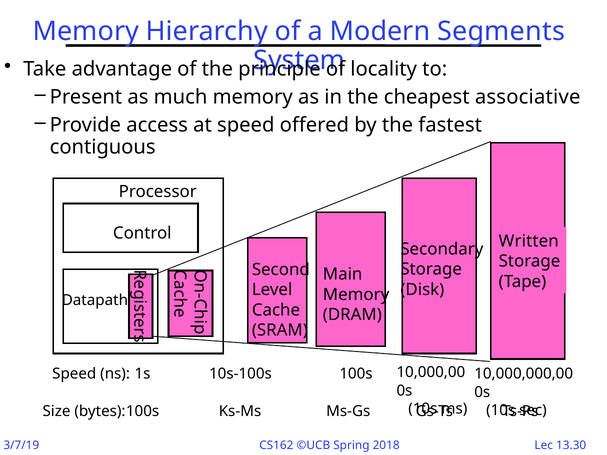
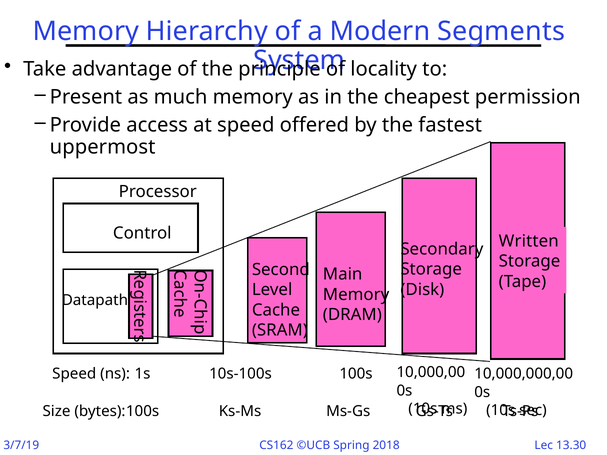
associative: associative -> permission (528, 97)
contiguous: contiguous -> uppermost (103, 147)
